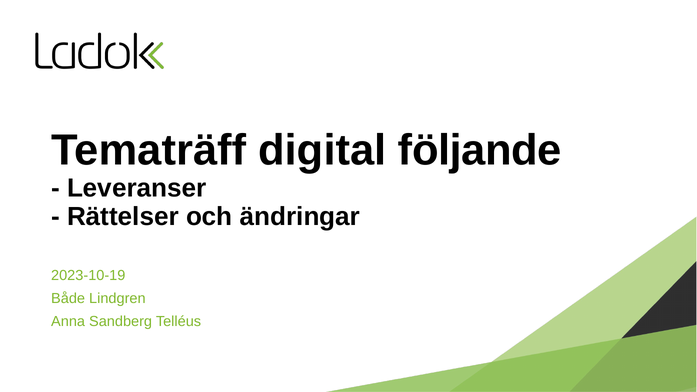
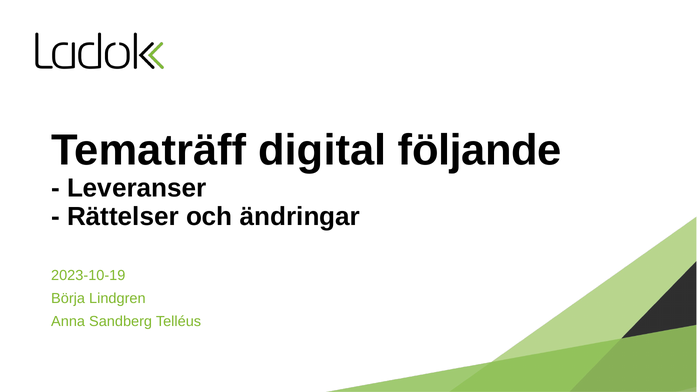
Både: Både -> Börja (68, 298)
